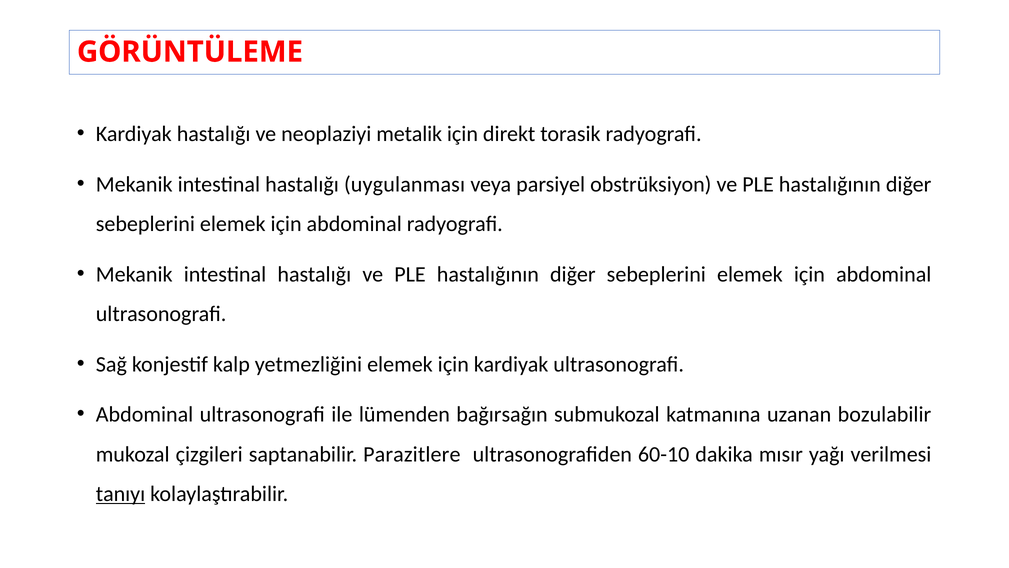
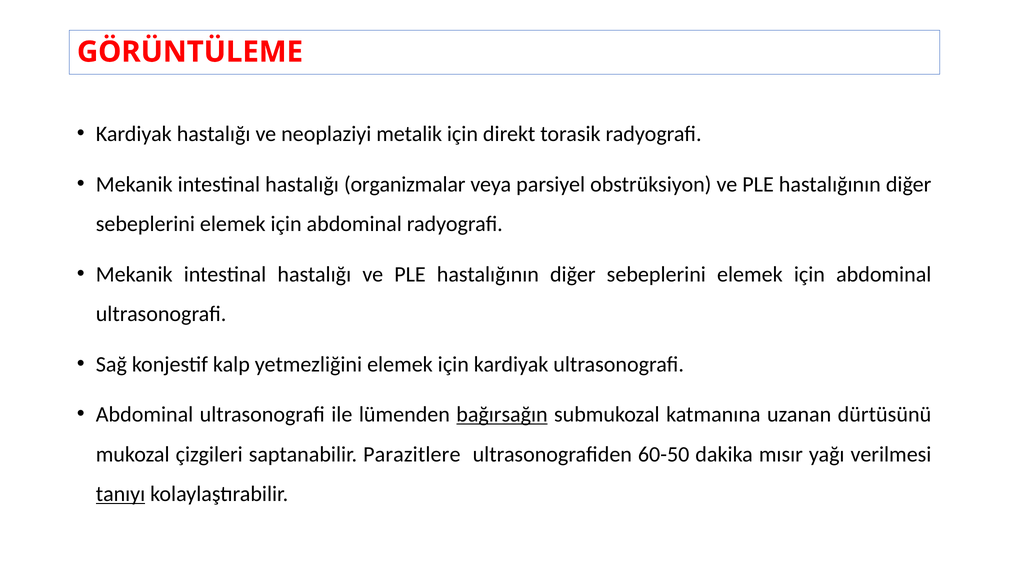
uygulanması: uygulanması -> organizmalar (405, 184)
bağırsağın underline: none -> present (502, 414)
bozulabilir: bozulabilir -> dürtüsünü (884, 414)
60-10: 60-10 -> 60-50 (664, 454)
